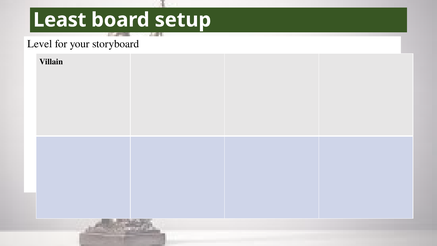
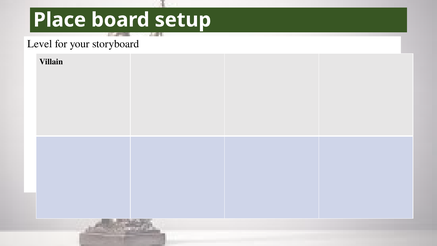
Least: Least -> Place (60, 20)
